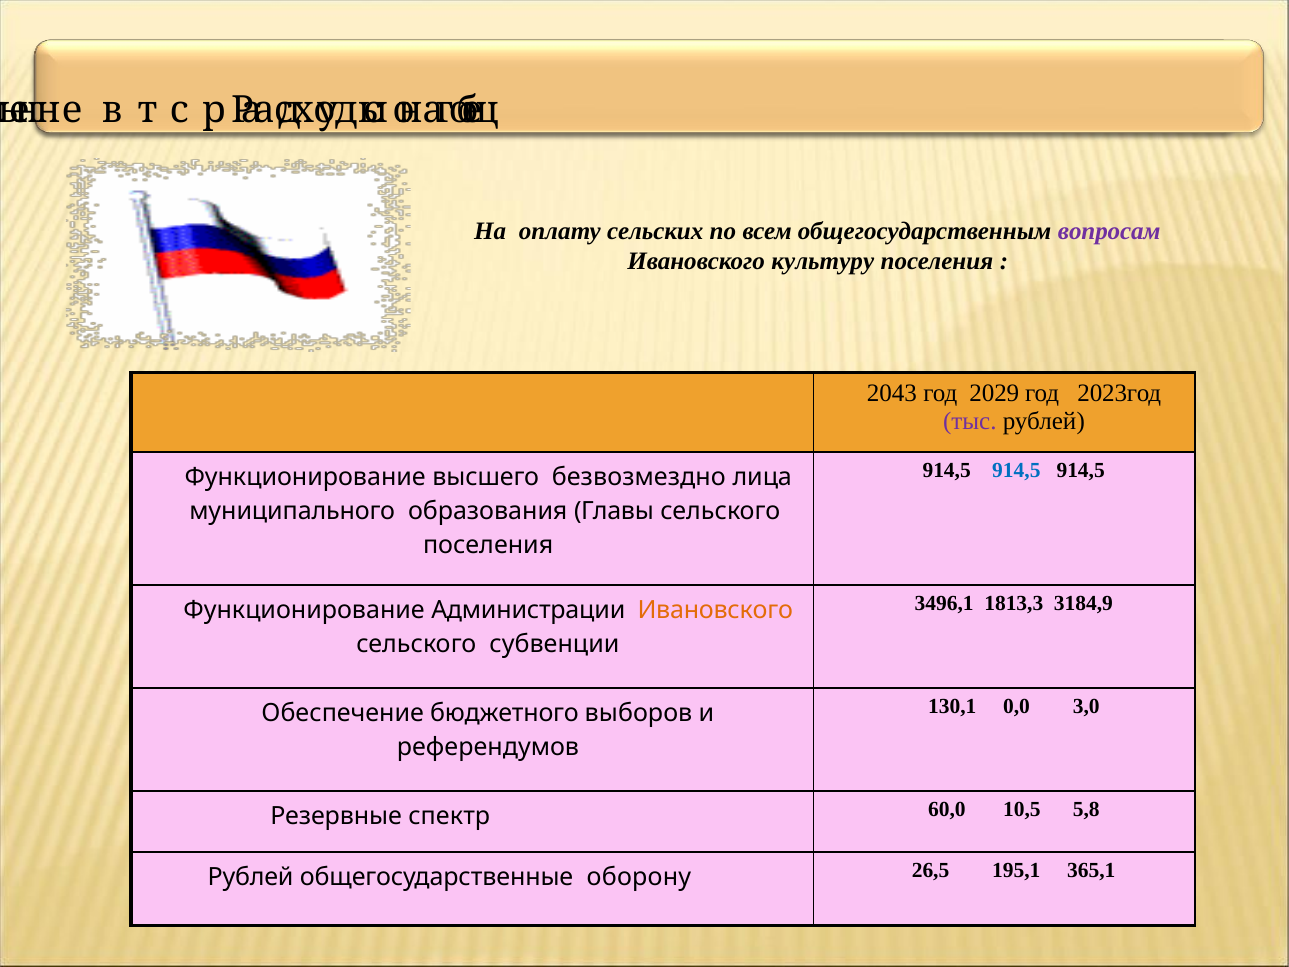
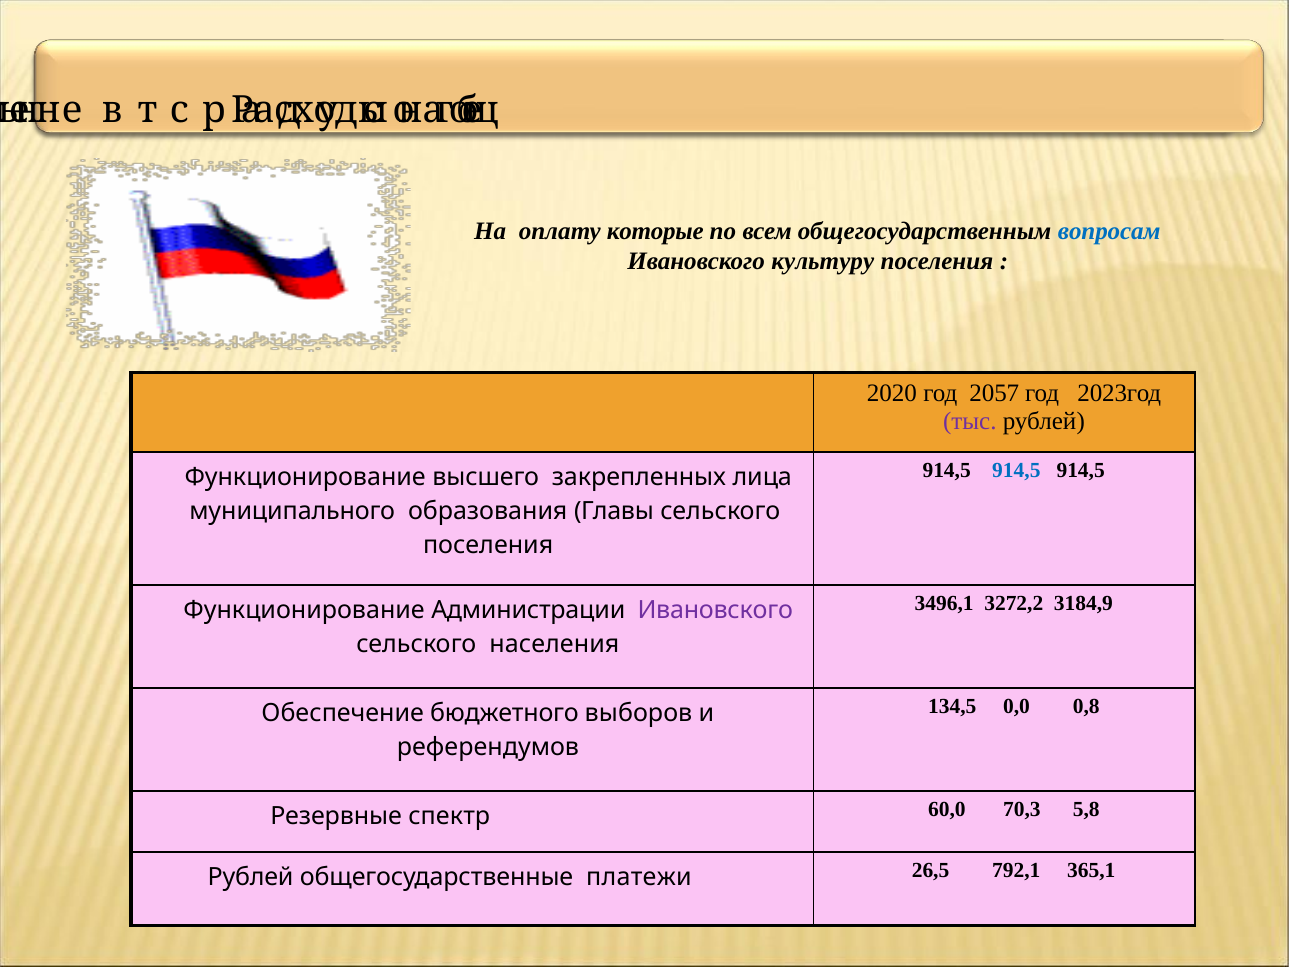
сельских: сельских -> которые (655, 231)
вопросам colour: purple -> blue (1109, 231)
2043: 2043 -> 2020 (892, 393)
2029: 2029 -> 2057 (994, 393)
безвозмездно: безвозмездно -> закрепленных (639, 477)
1813,3: 1813,3 -> 3272,2 (1014, 603)
Ивановского colour: orange -> purple (715, 610)
субвенции: субвенции -> населения (554, 644)
130,1: 130,1 -> 134,5 (952, 706)
3,0: 3,0 -> 0,8 (1086, 706)
10,5: 10,5 -> 70,3 (1022, 810)
оборону: оборону -> платежи (639, 877)
195,1: 195,1 -> 792,1 (1016, 870)
